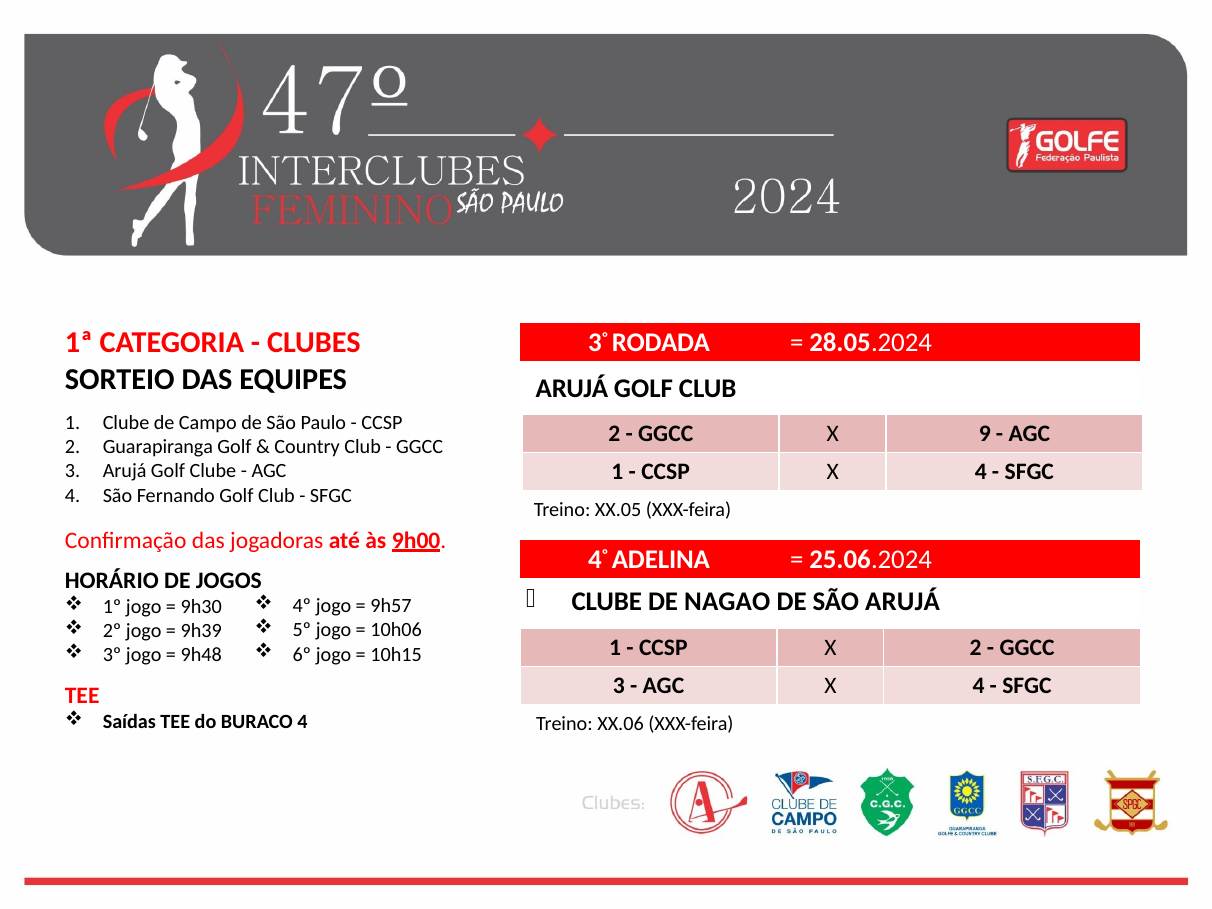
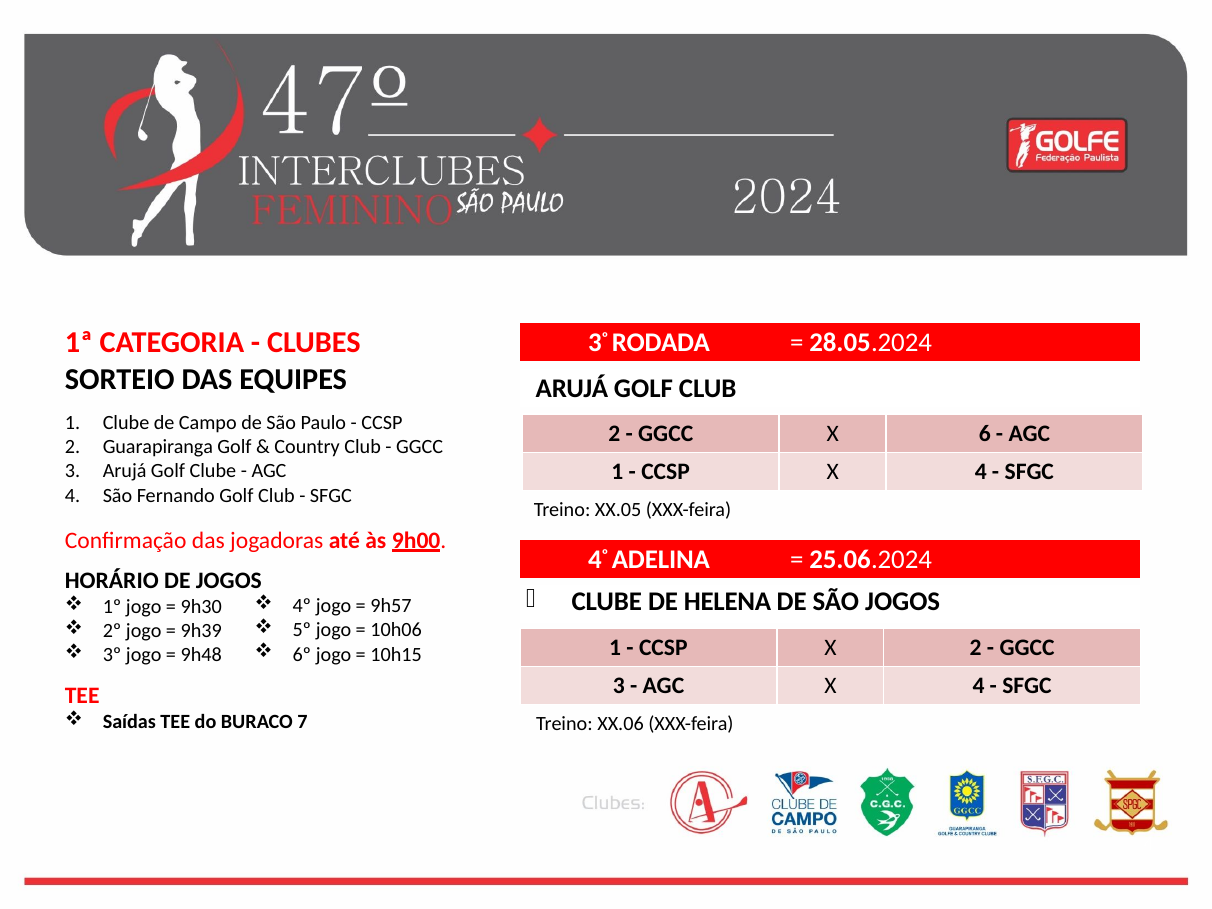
9: 9 -> 6 (985, 433)
NAGAO: NAGAO -> HELENA (727, 602)
SÃO ARUJÁ: ARUJÁ -> JOGOS (903, 602)
BURACO 4: 4 -> 7 (302, 722)
